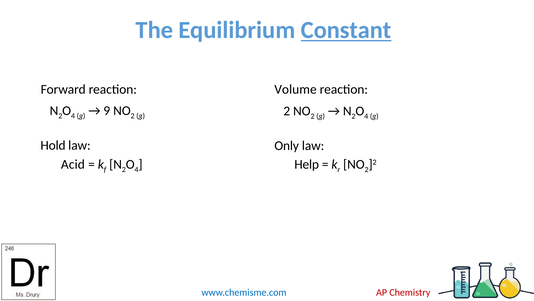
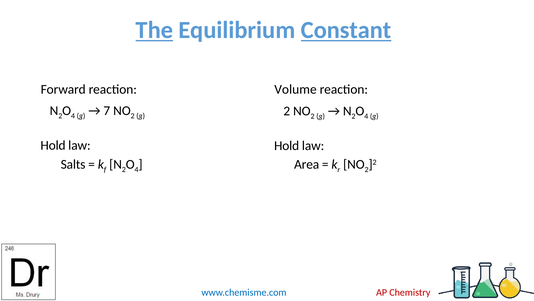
The underline: none -> present (154, 30)
9: 9 -> 7 (107, 111)
Only: Only -> Hold (287, 145)
Acid: Acid -> Salts (73, 164)
Help: Help -> Area (307, 164)
